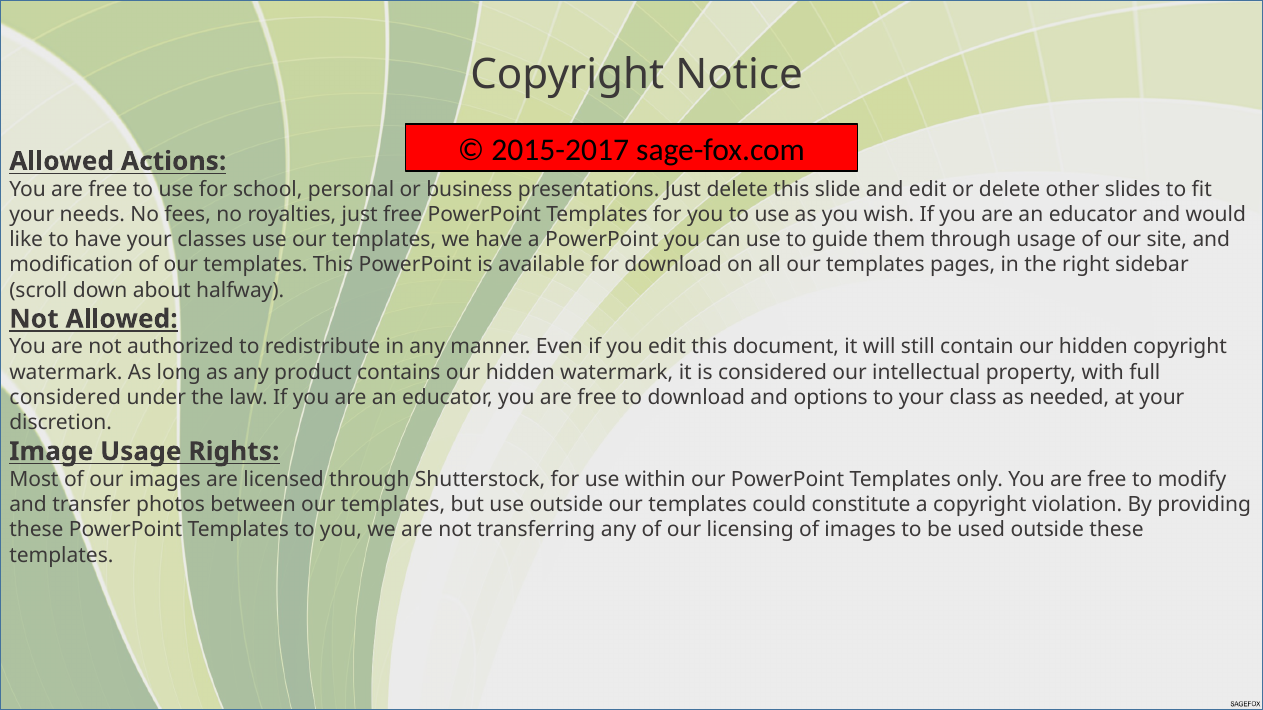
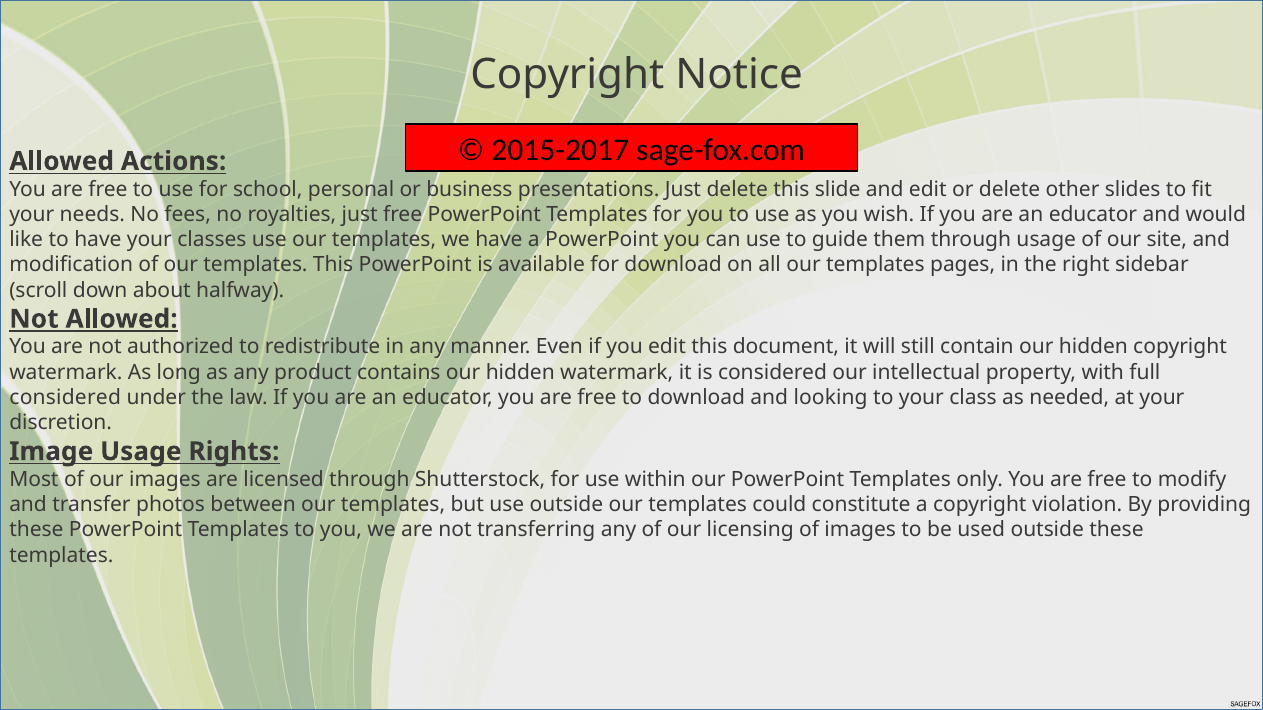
options: options -> looking (831, 398)
